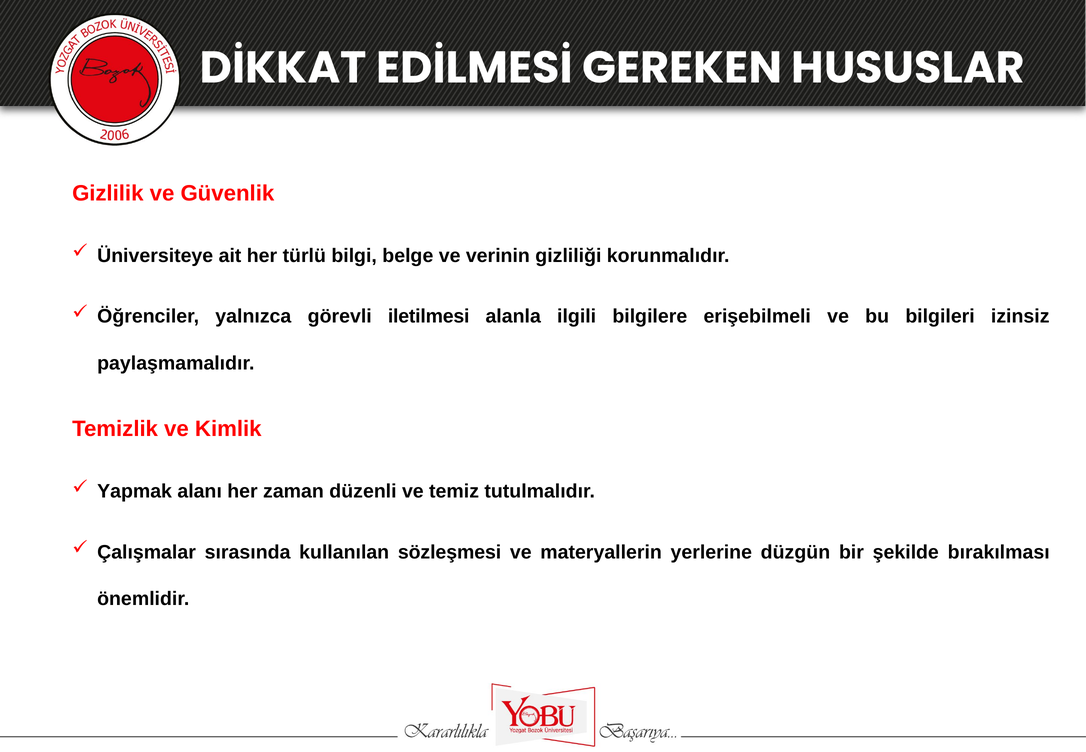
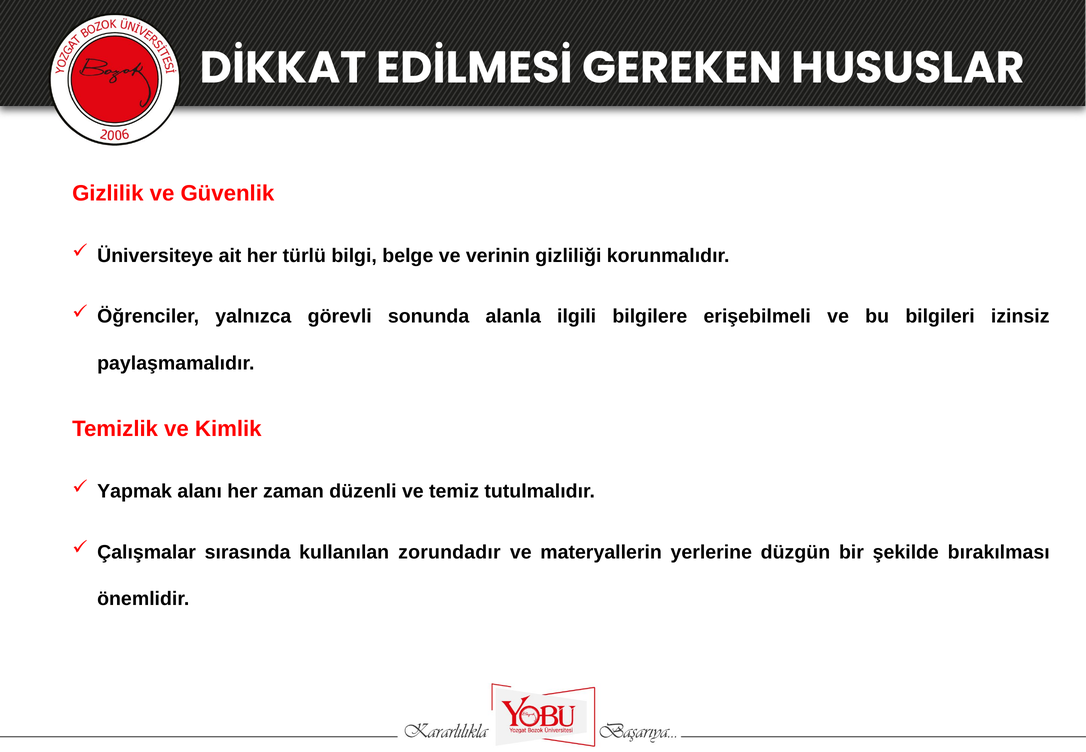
iletilmesi: iletilmesi -> sonunda (429, 316)
sözleşmesi: sözleşmesi -> zorundadır (449, 552)
